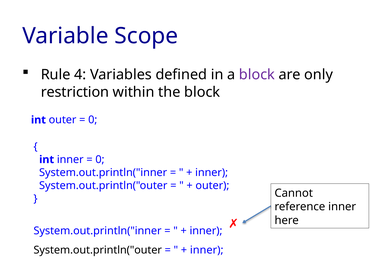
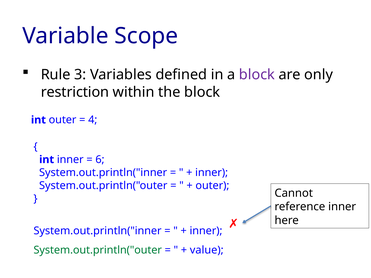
4: 4 -> 3 (80, 75)
0: 0 -> 4 (93, 120)
0: 0 -> 6 (100, 160)
System.out.println("outer colour: black -> green (98, 250)
inner: inner -> value (207, 250)
